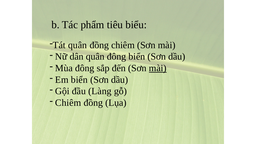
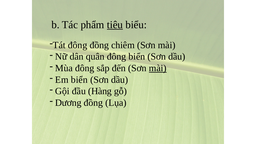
tiêu underline: none -> present (115, 25)
Tát quân: quân -> đông (78, 45)
Làng: Làng -> Hàng (100, 91)
Chiêm: Chiêm -> Dương (68, 103)
